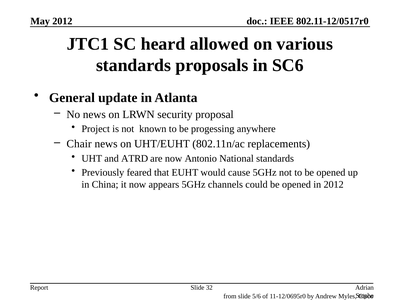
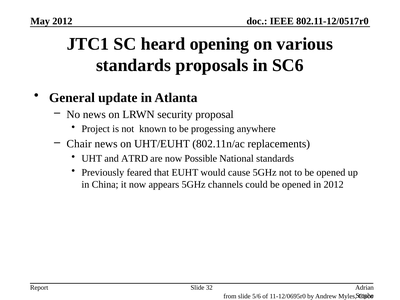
allowed: allowed -> opening (219, 44)
Antonio: Antonio -> Possible (201, 158)
